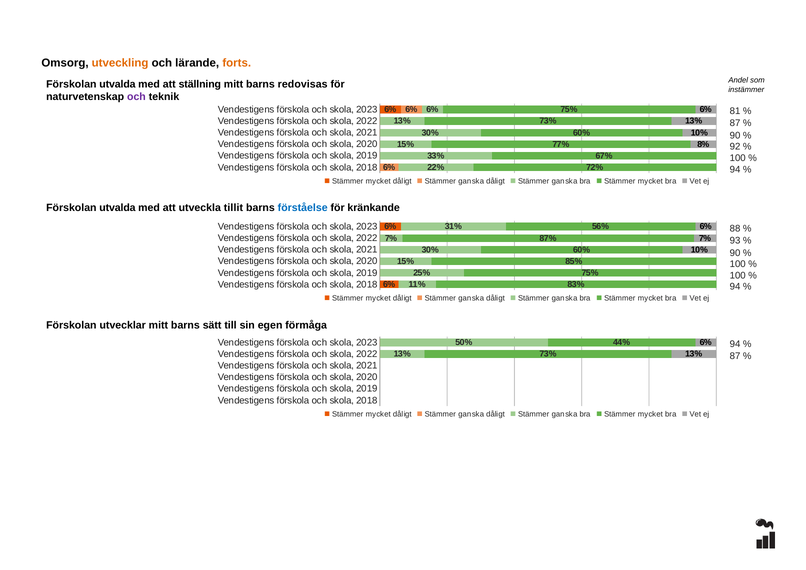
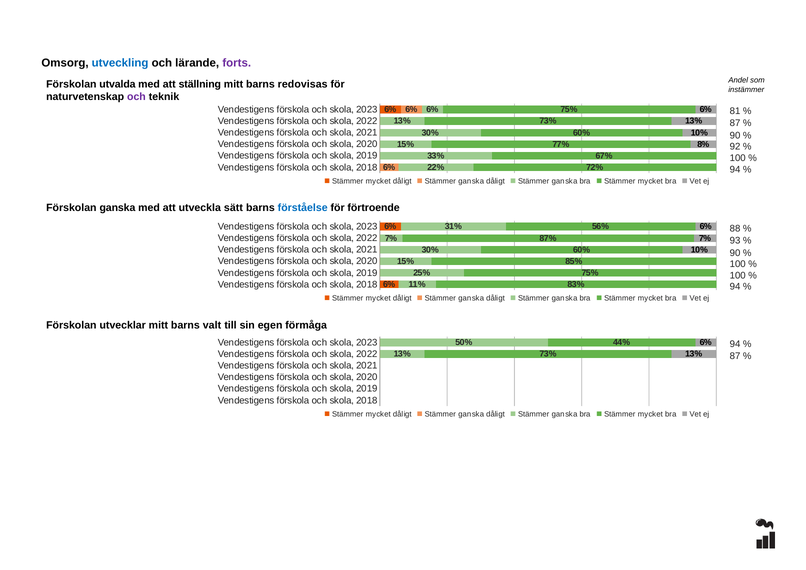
utveckling colour: orange -> blue (120, 63)
forts colour: orange -> purple (237, 63)
utvalda: utvalda -> ganska (117, 208)
tillit: tillit -> sätt (233, 208)
kränkande: kränkande -> förtroende (374, 208)
sätt: sätt -> valt (212, 325)
